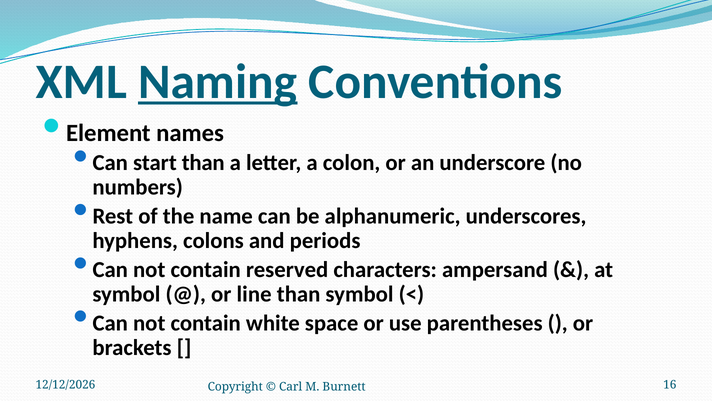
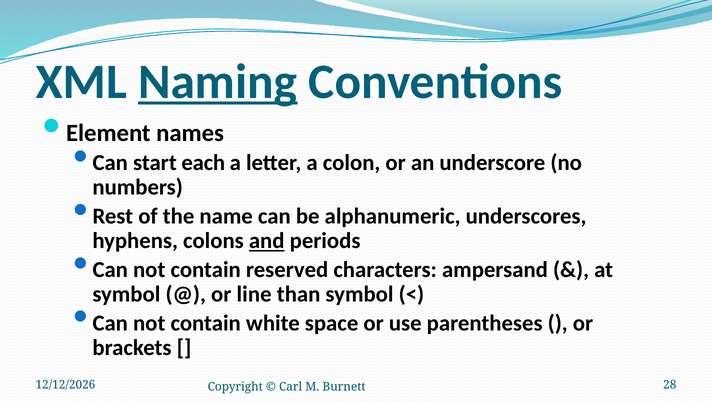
start than: than -> each (203, 163)
and underline: none -> present (267, 241)
16: 16 -> 28 (670, 384)
